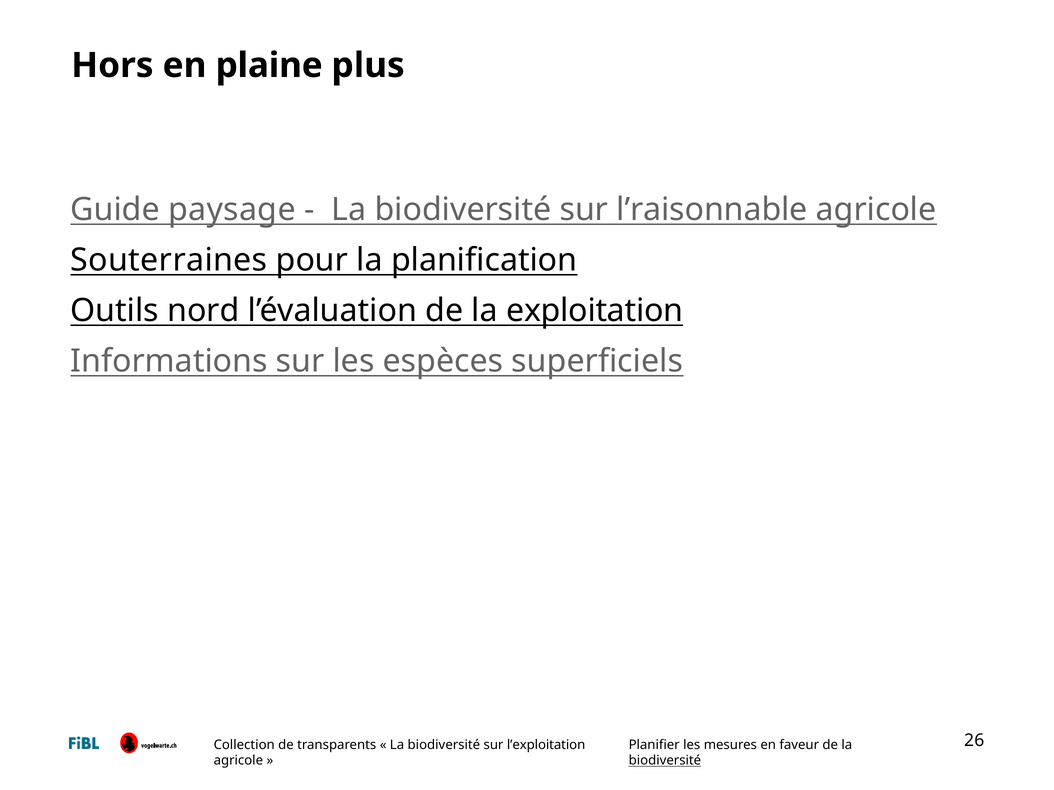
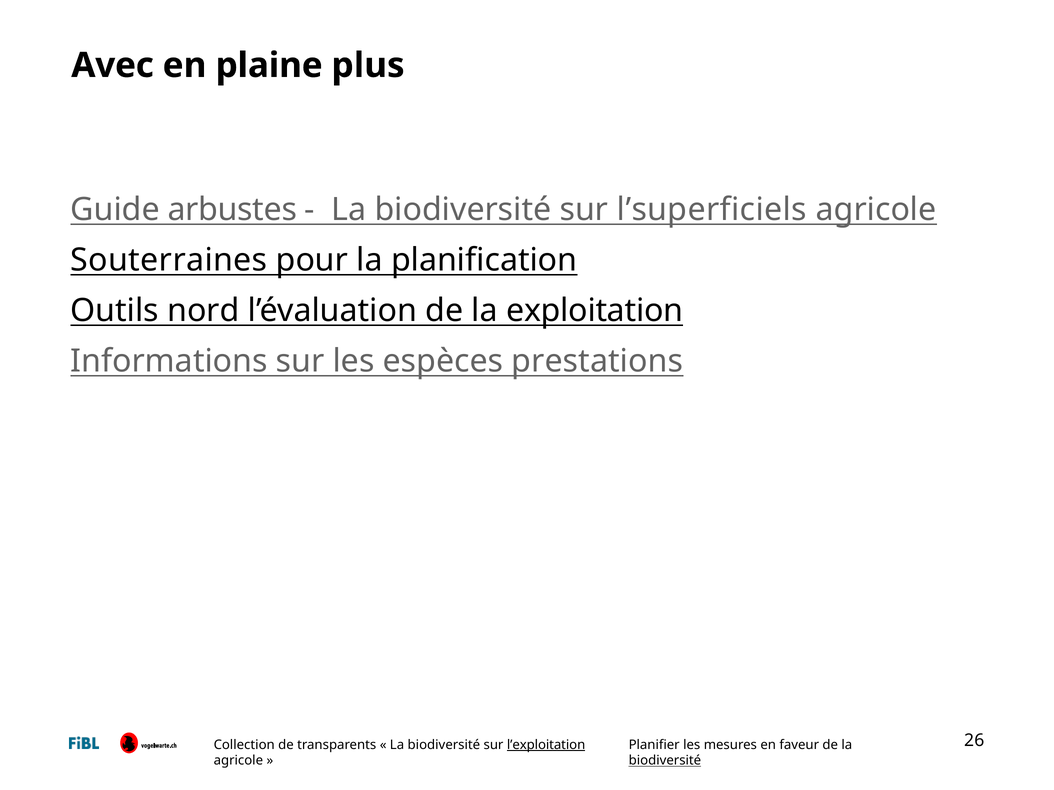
Hors: Hors -> Avec (113, 65)
paysage: paysage -> arbustes (232, 210)
l’raisonnable: l’raisonnable -> l’superficiels (712, 210)
superficiels: superficiels -> prestations (597, 361)
l’exploitation underline: none -> present (546, 745)
